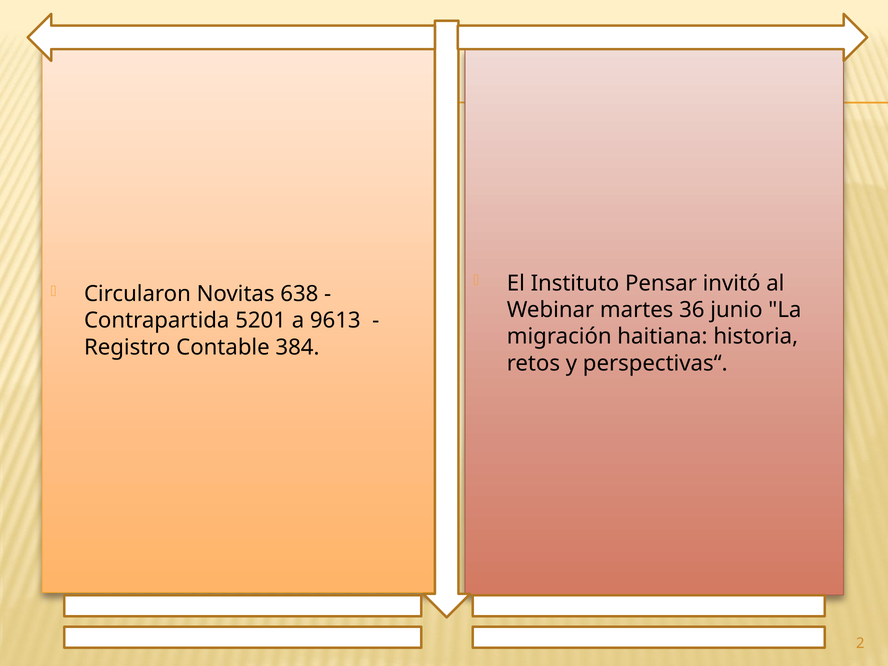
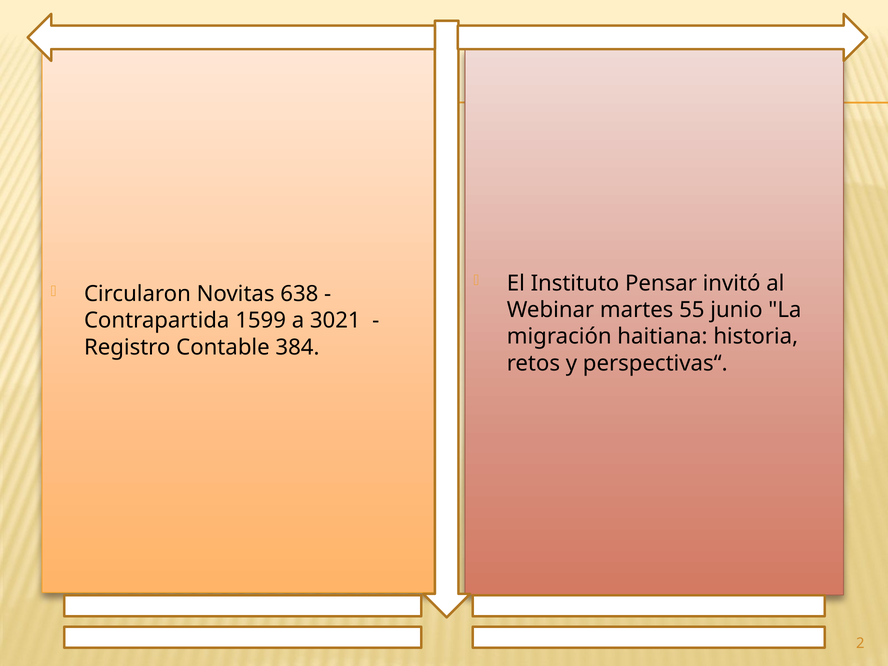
36: 36 -> 55 (692, 310)
5201: 5201 -> 1599 (261, 321)
9613: 9613 -> 3021 (335, 321)
